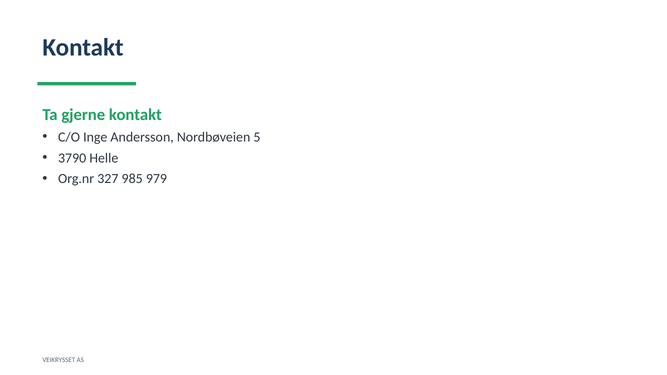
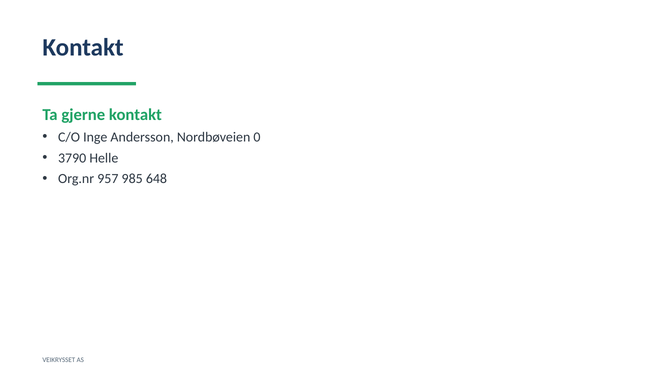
5: 5 -> 0 (257, 137)
327: 327 -> 957 (108, 179)
979: 979 -> 648 (156, 179)
